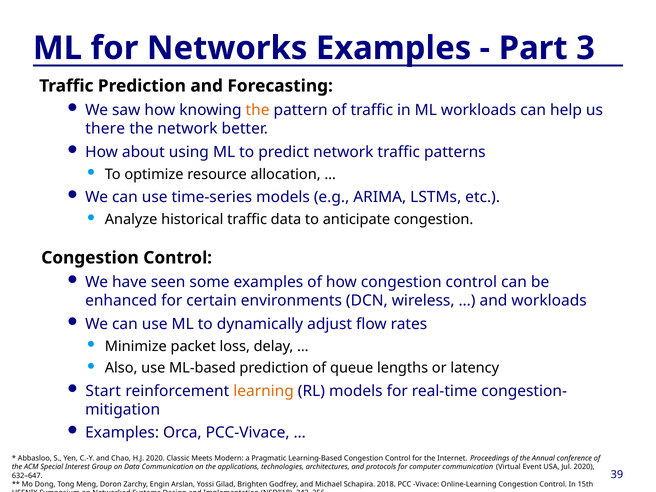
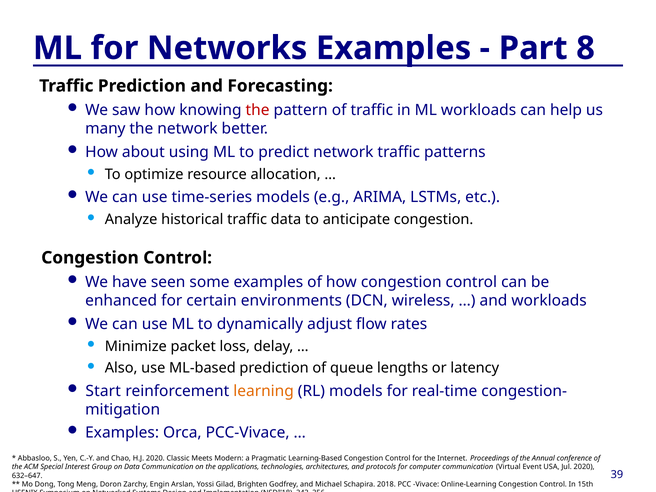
3: 3 -> 8 (586, 48)
the colour: orange -> red (258, 110)
there: there -> many (105, 129)
